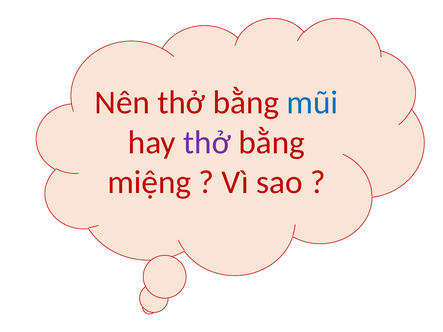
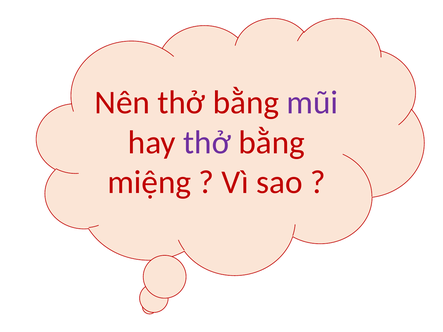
mũi colour: blue -> purple (312, 103)
